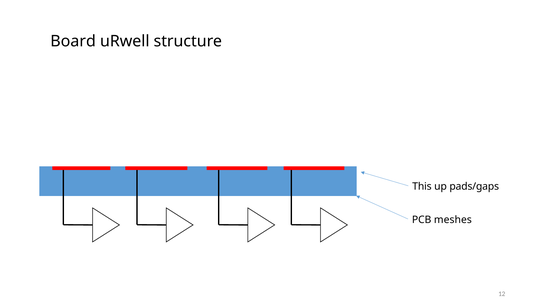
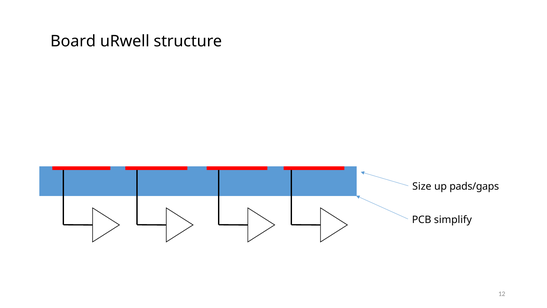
This: This -> Size (422, 186)
meshes: meshes -> simplify (453, 219)
